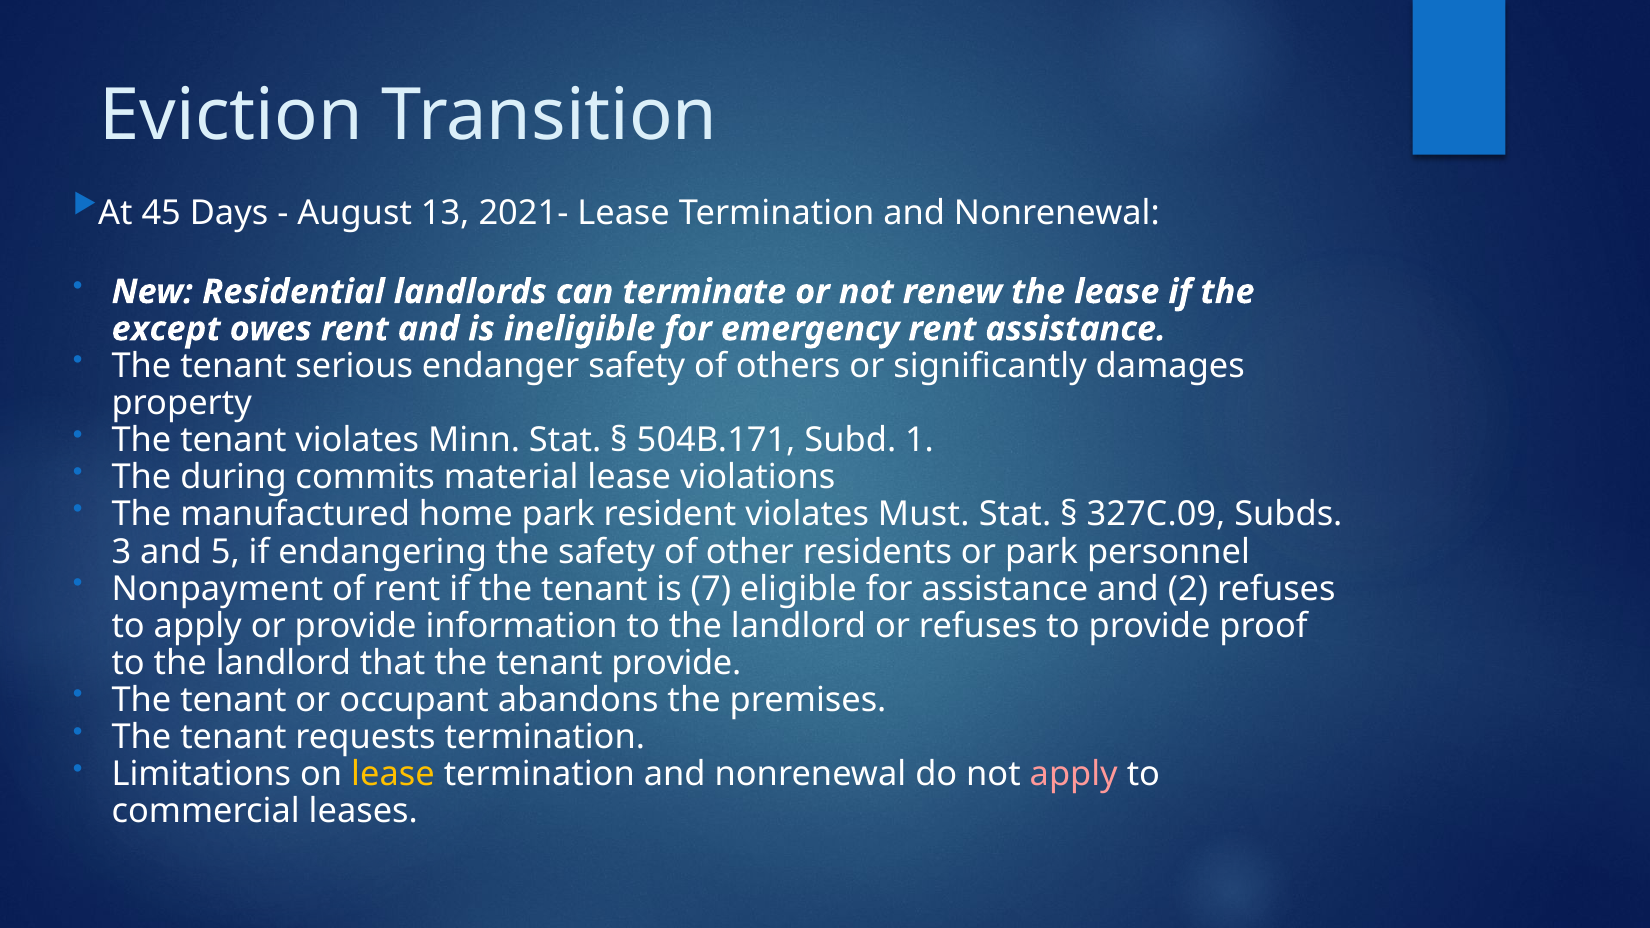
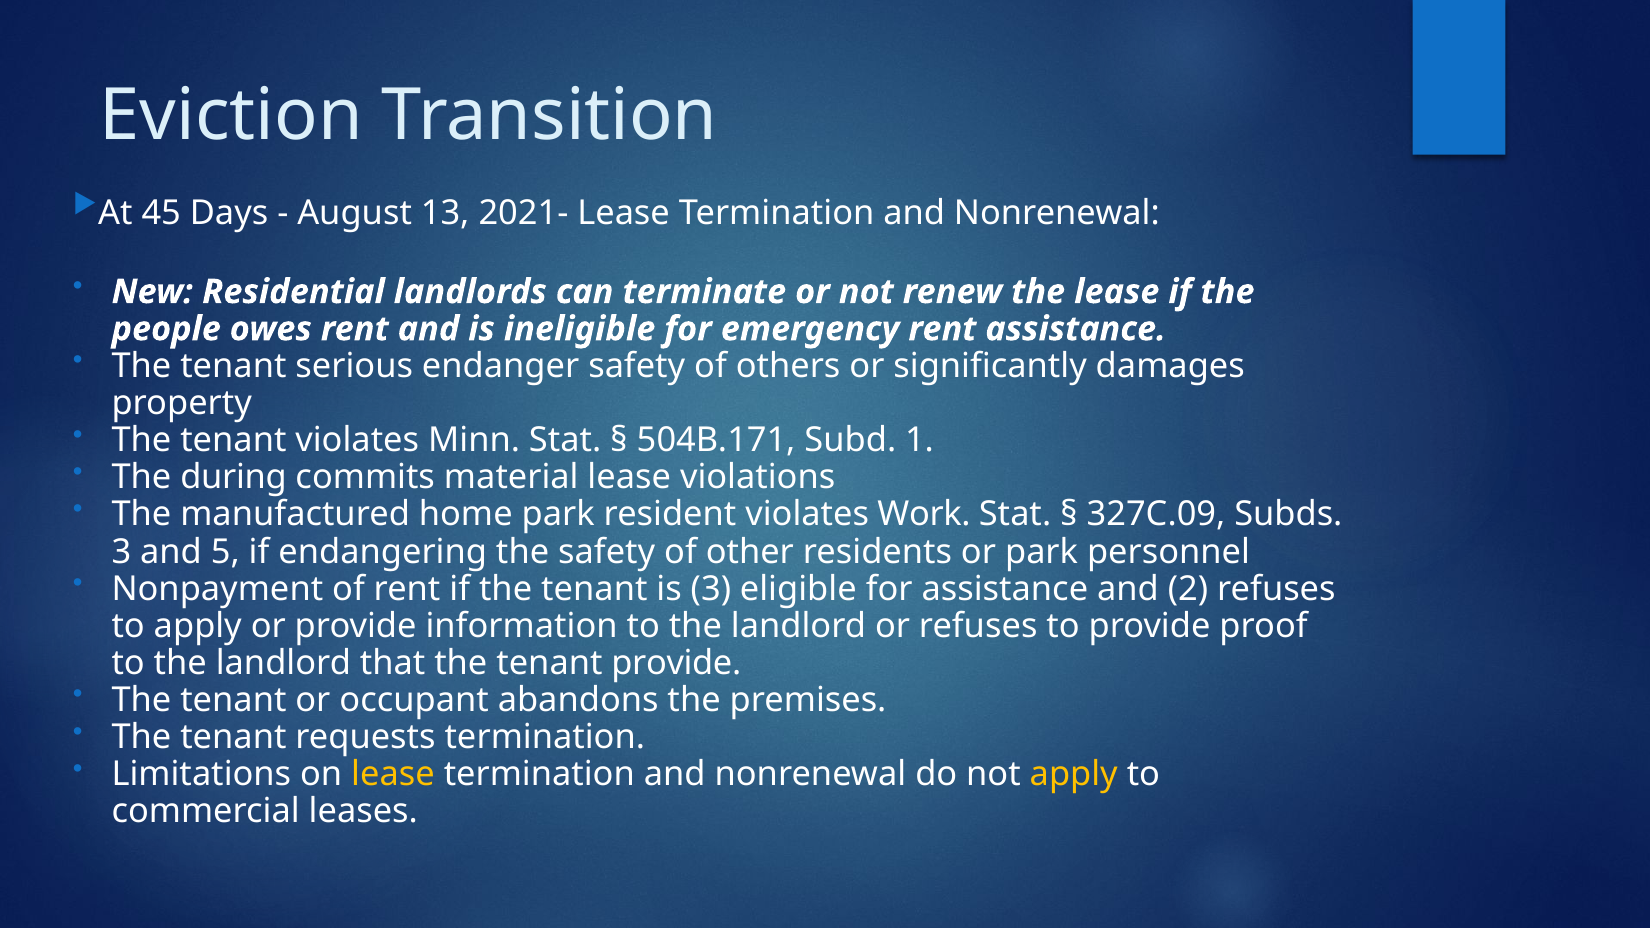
except: except -> people (166, 329)
Must: Must -> Work (924, 515)
is 7: 7 -> 3 (711, 589)
apply colour: pink -> yellow (1074, 775)
